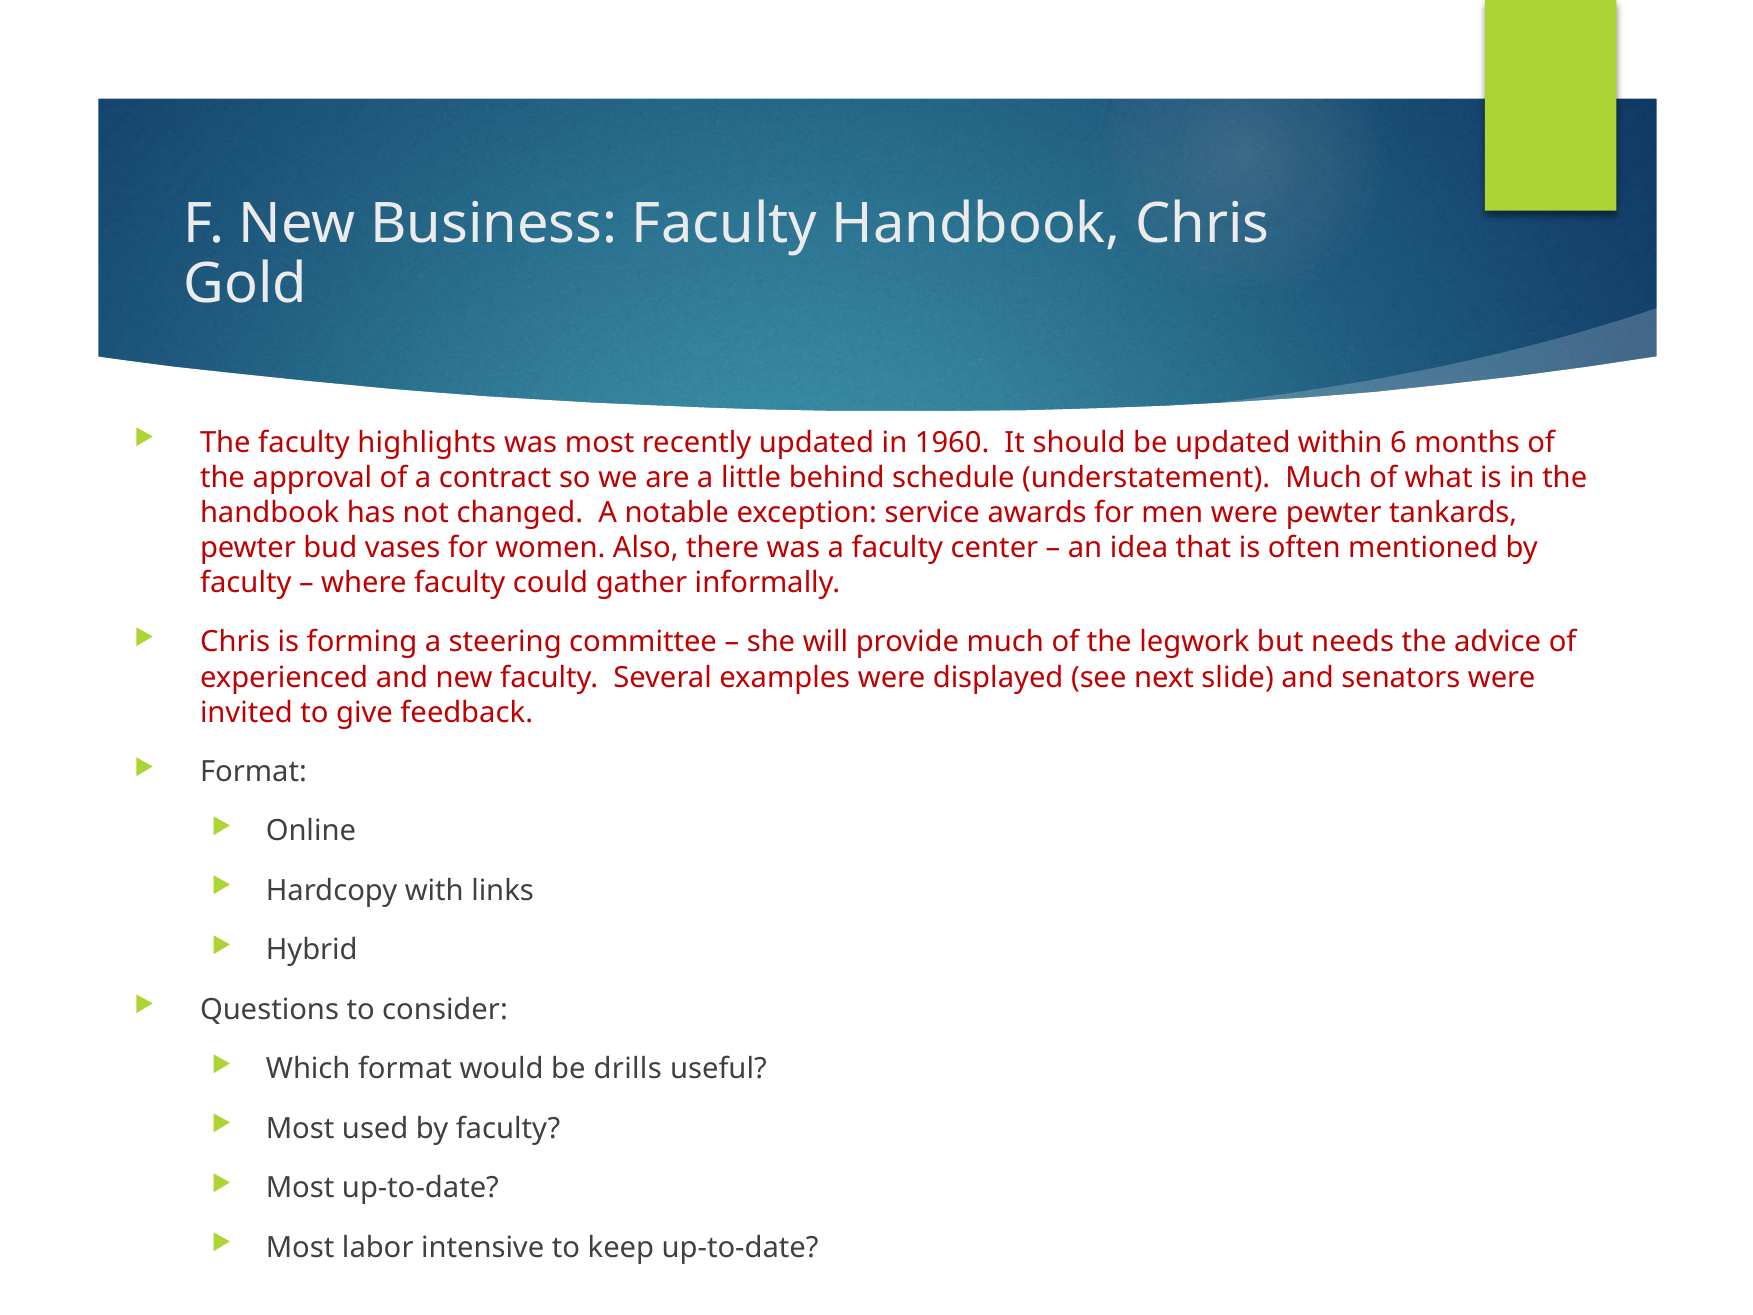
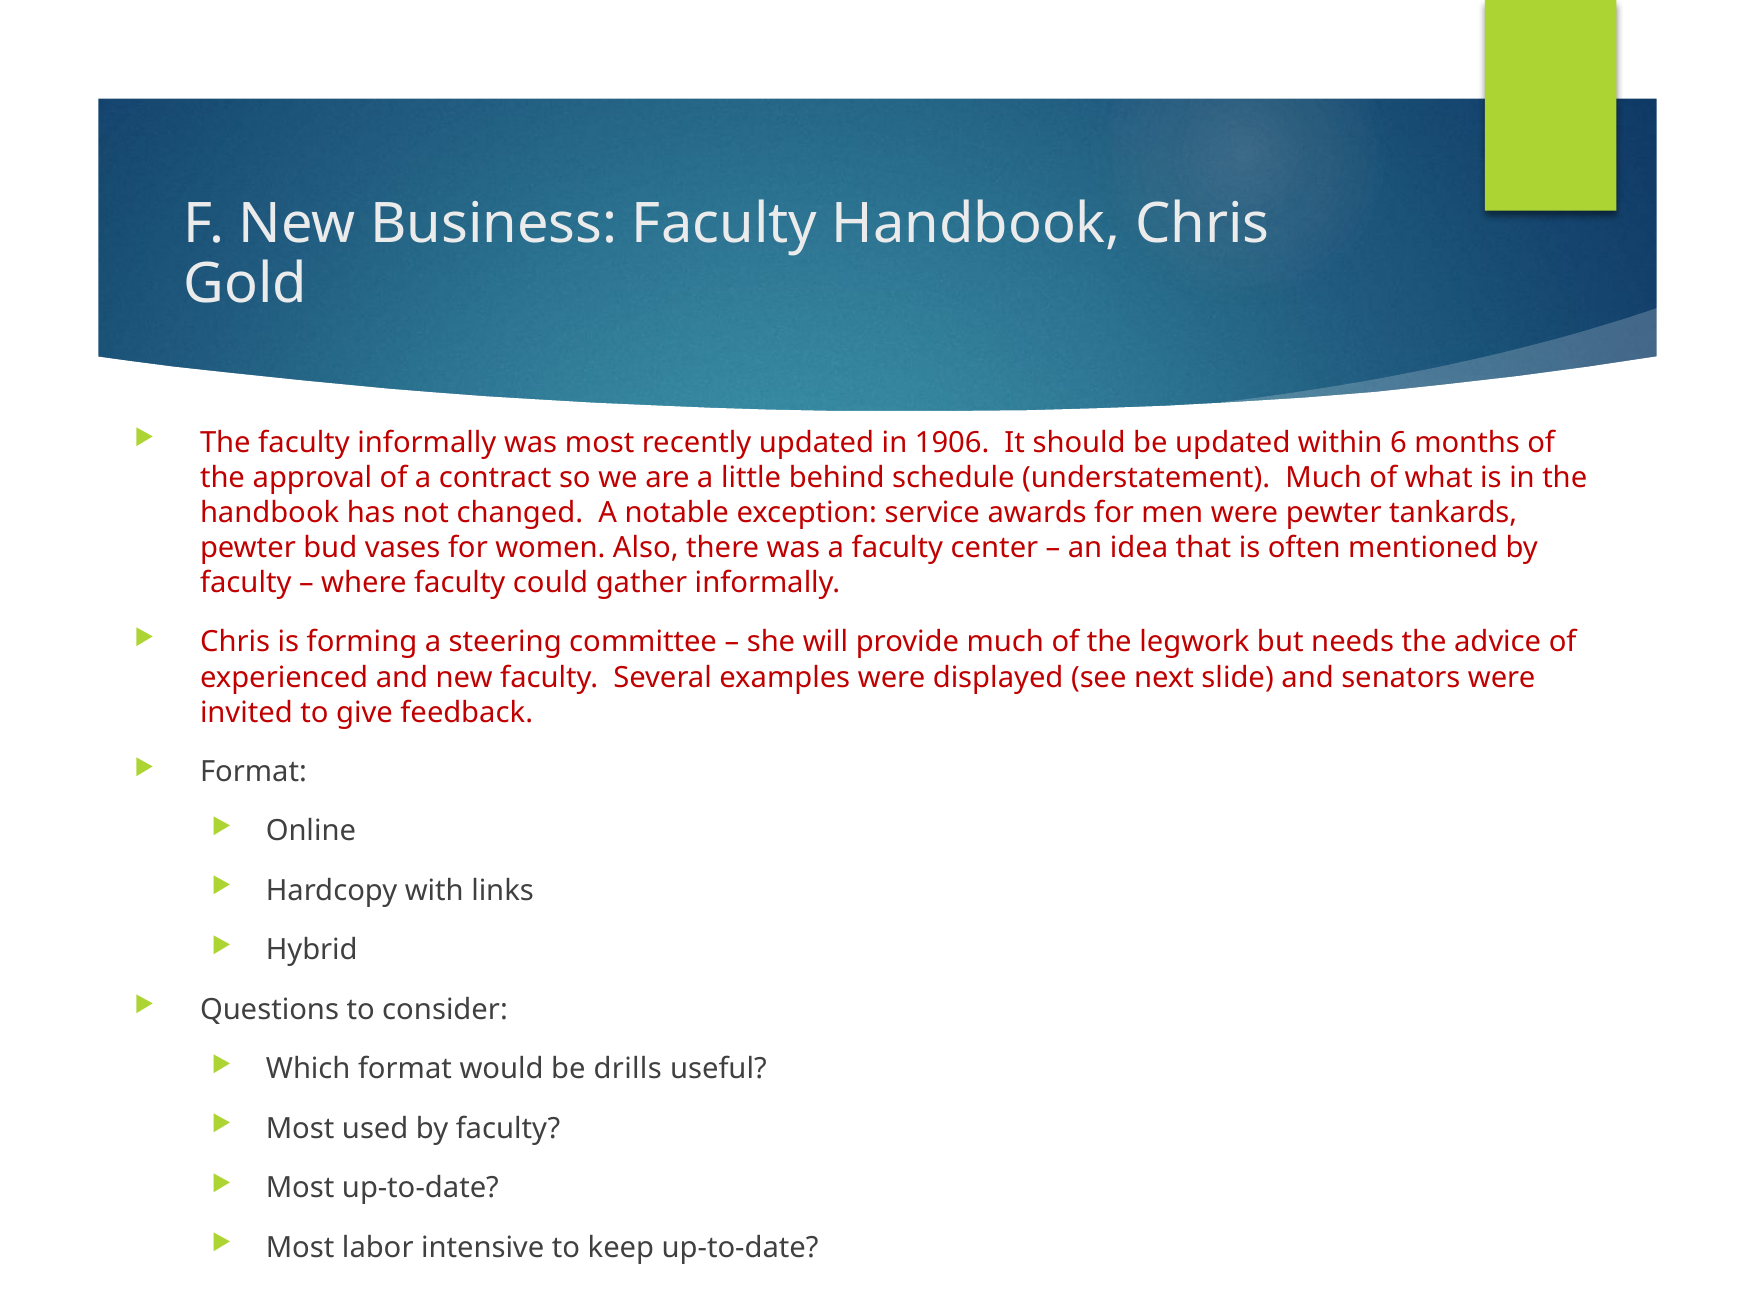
faculty highlights: highlights -> informally (427, 443)
1960: 1960 -> 1906 (952, 443)
